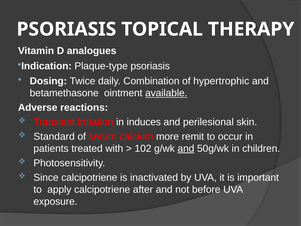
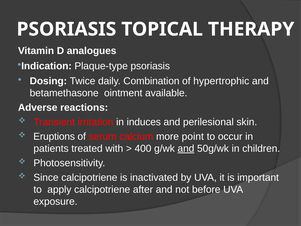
available underline: present -> none (166, 93)
Standard: Standard -> Eruptions (54, 136)
remit: remit -> point (193, 136)
102: 102 -> 400 (143, 148)
